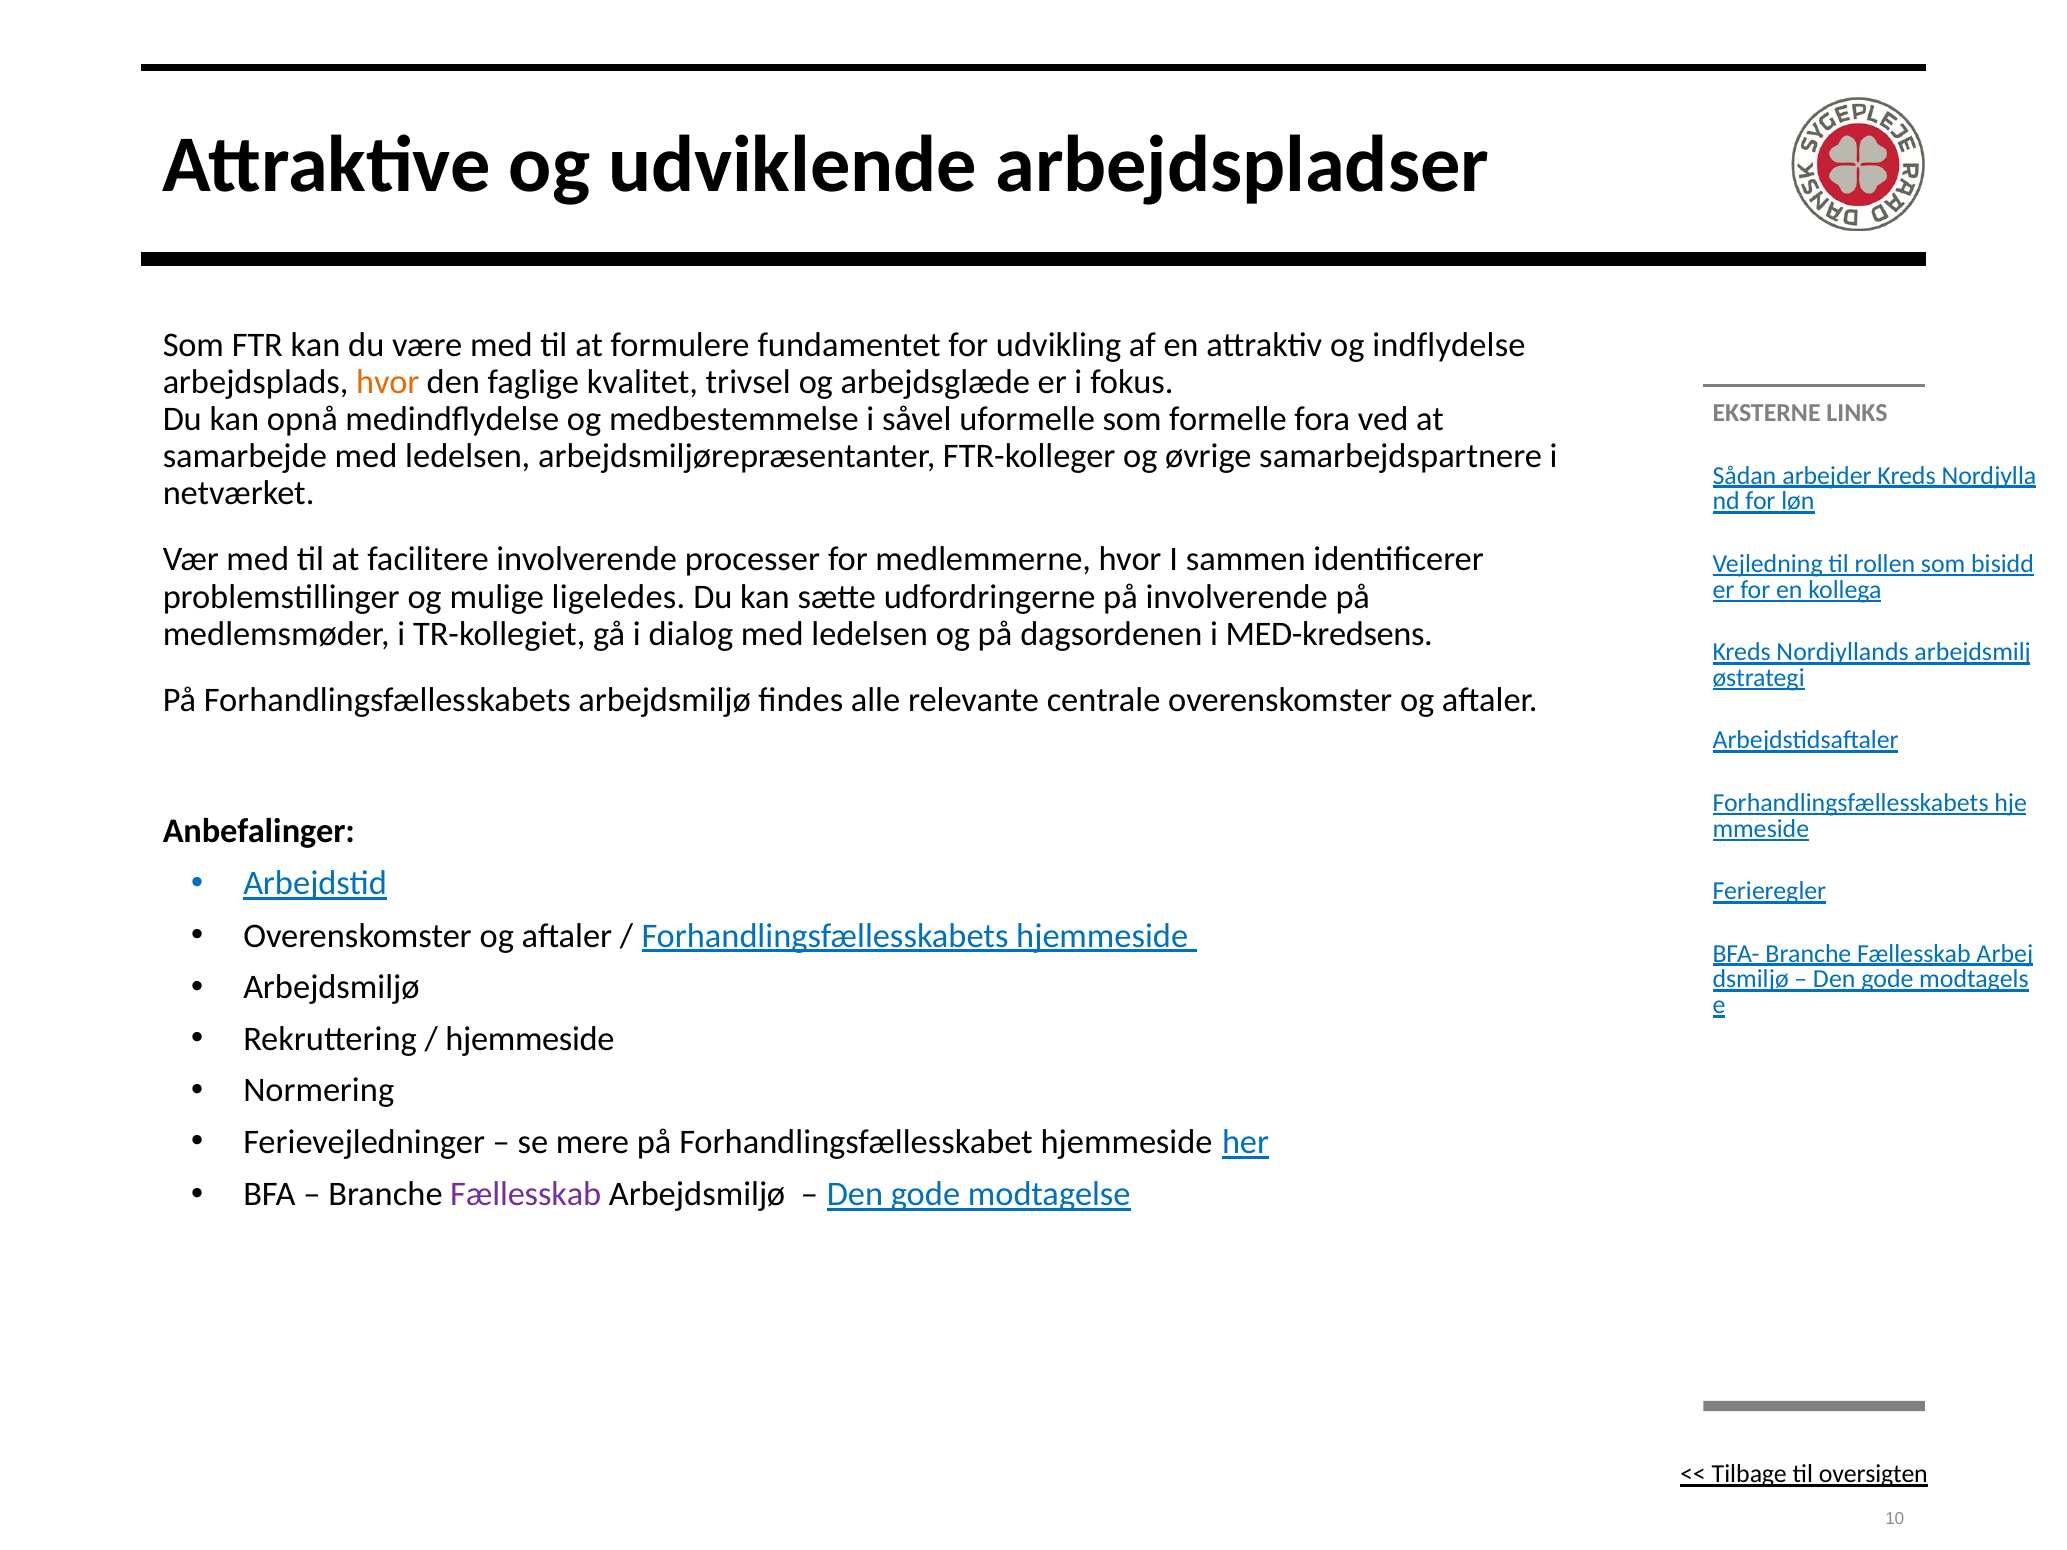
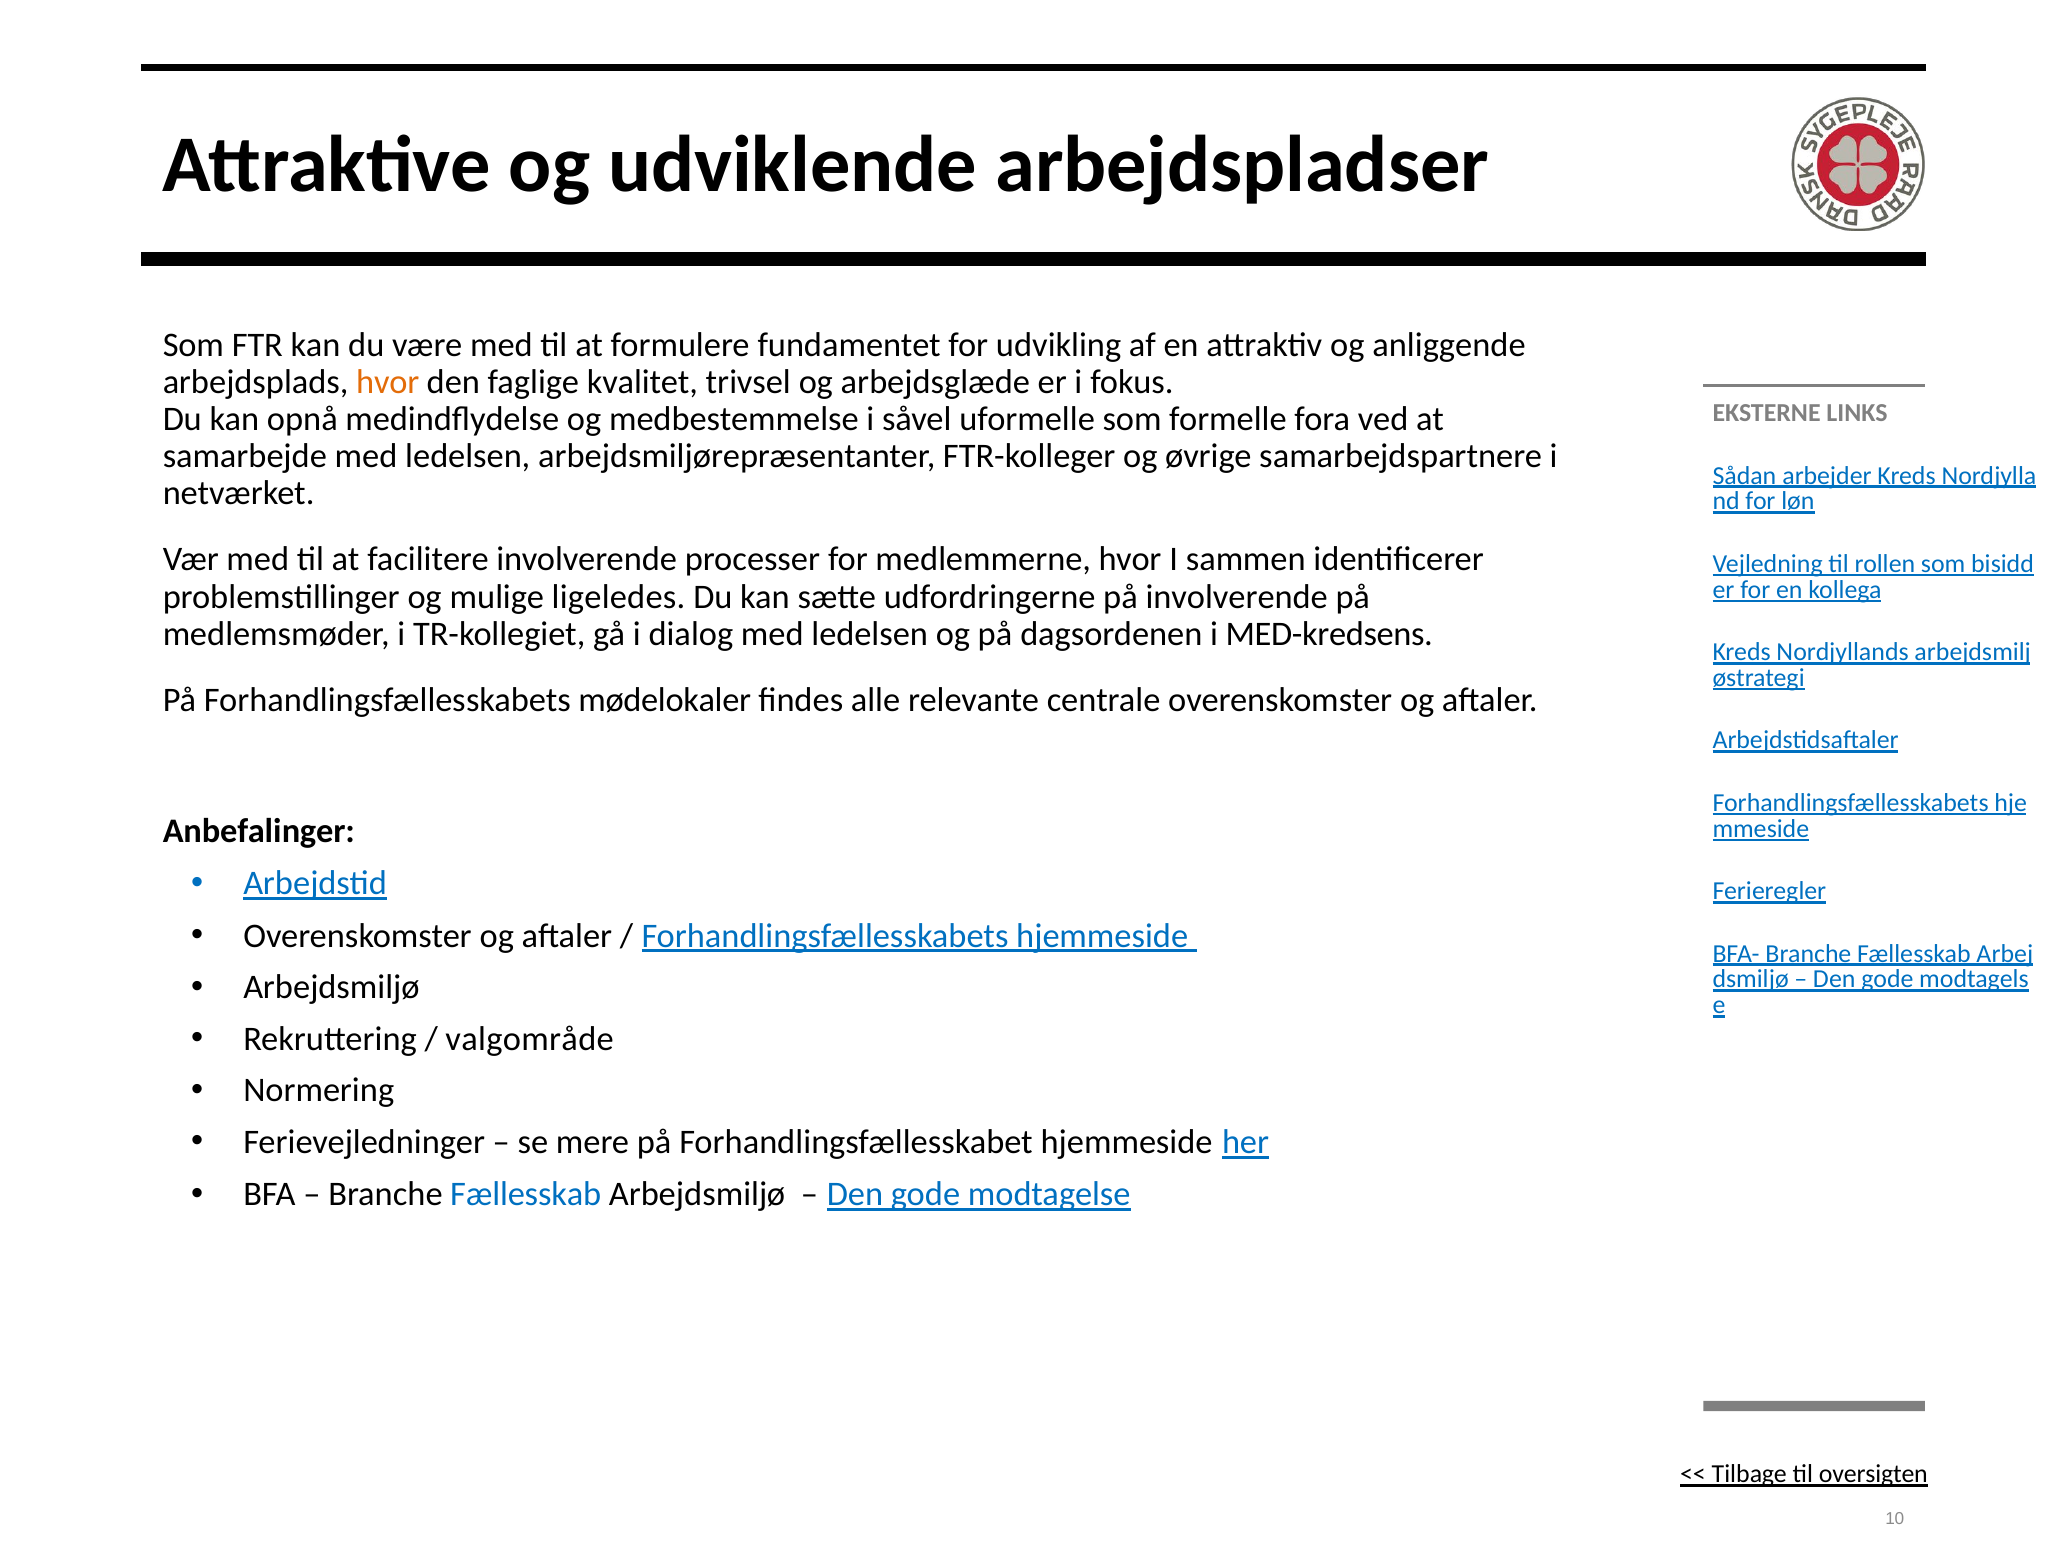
indflydelse: indflydelse -> anliggende (1449, 345)
Forhandlingsfællesskabets arbejdsmiljø: arbejdsmiljø -> mødelokaler (665, 700)
hjemmeside: hjemmeside -> valgområde (530, 1039)
Fællesskab colour: purple -> blue (526, 1194)
